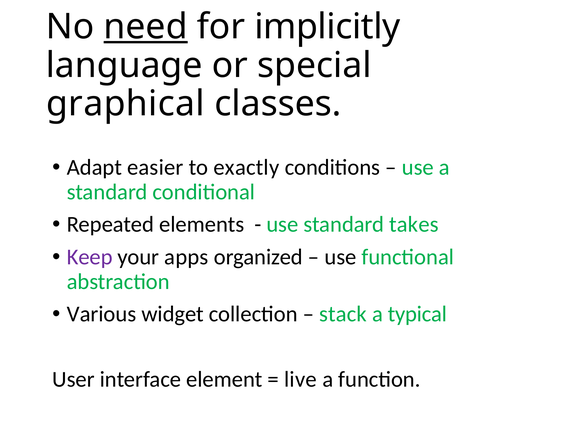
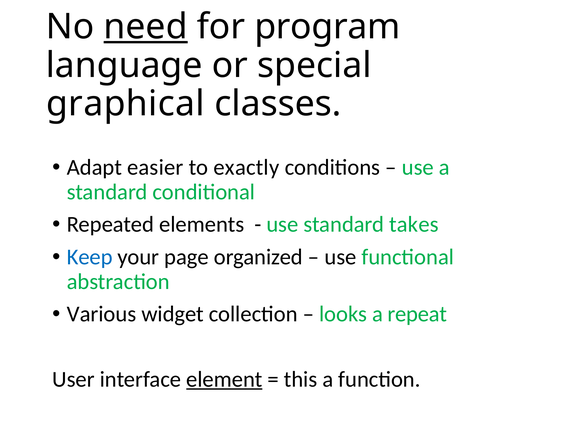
implicitly: implicitly -> program (327, 27)
Keep colour: purple -> blue (90, 257)
apps: apps -> page (186, 257)
stack: stack -> looks (343, 314)
typical: typical -> repeat (417, 314)
element underline: none -> present (224, 379)
live: live -> this (301, 379)
